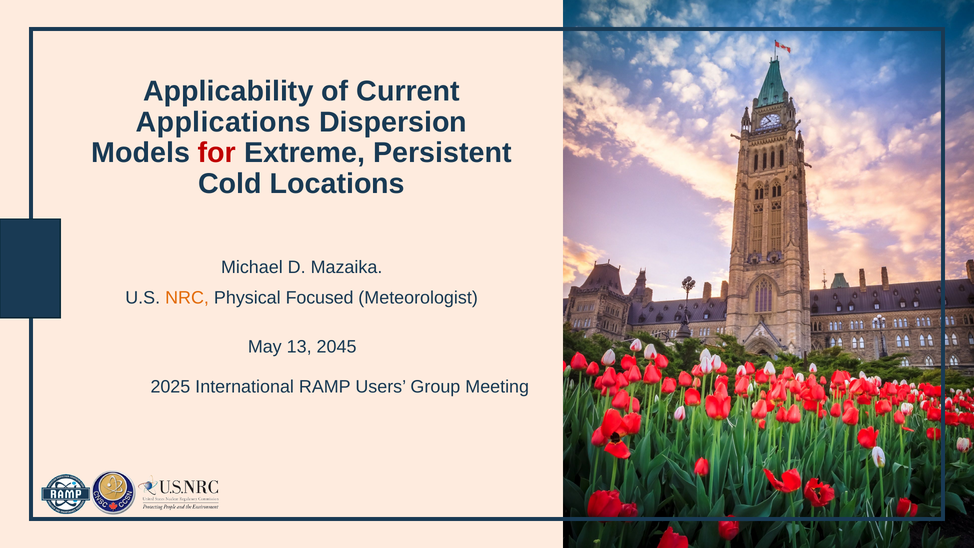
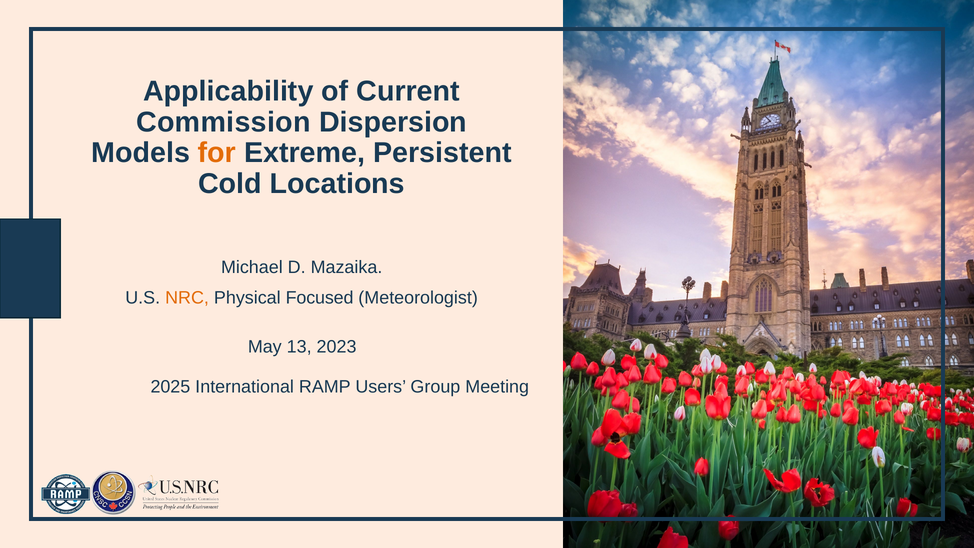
Applications: Applications -> Commission (223, 122)
for colour: red -> orange (217, 153)
2045: 2045 -> 2023 (337, 347)
